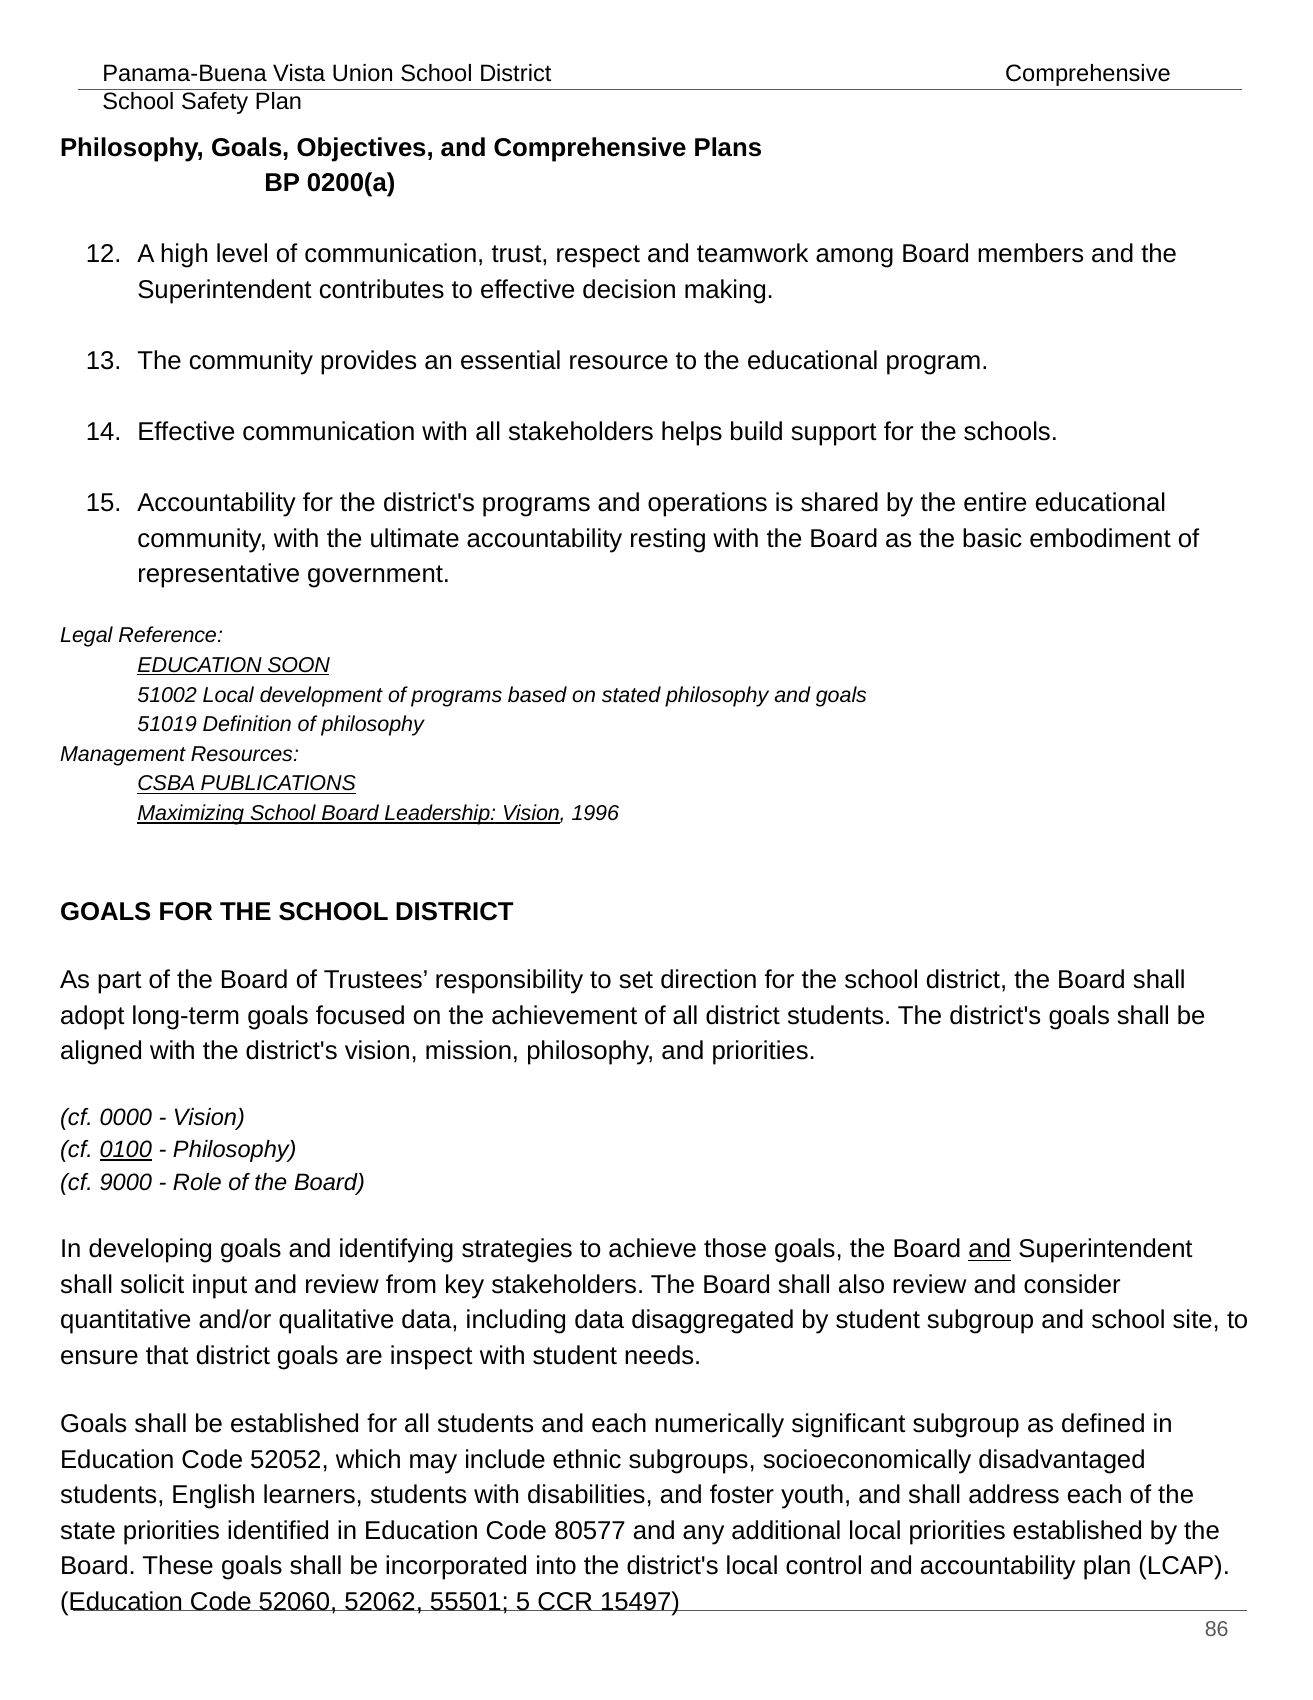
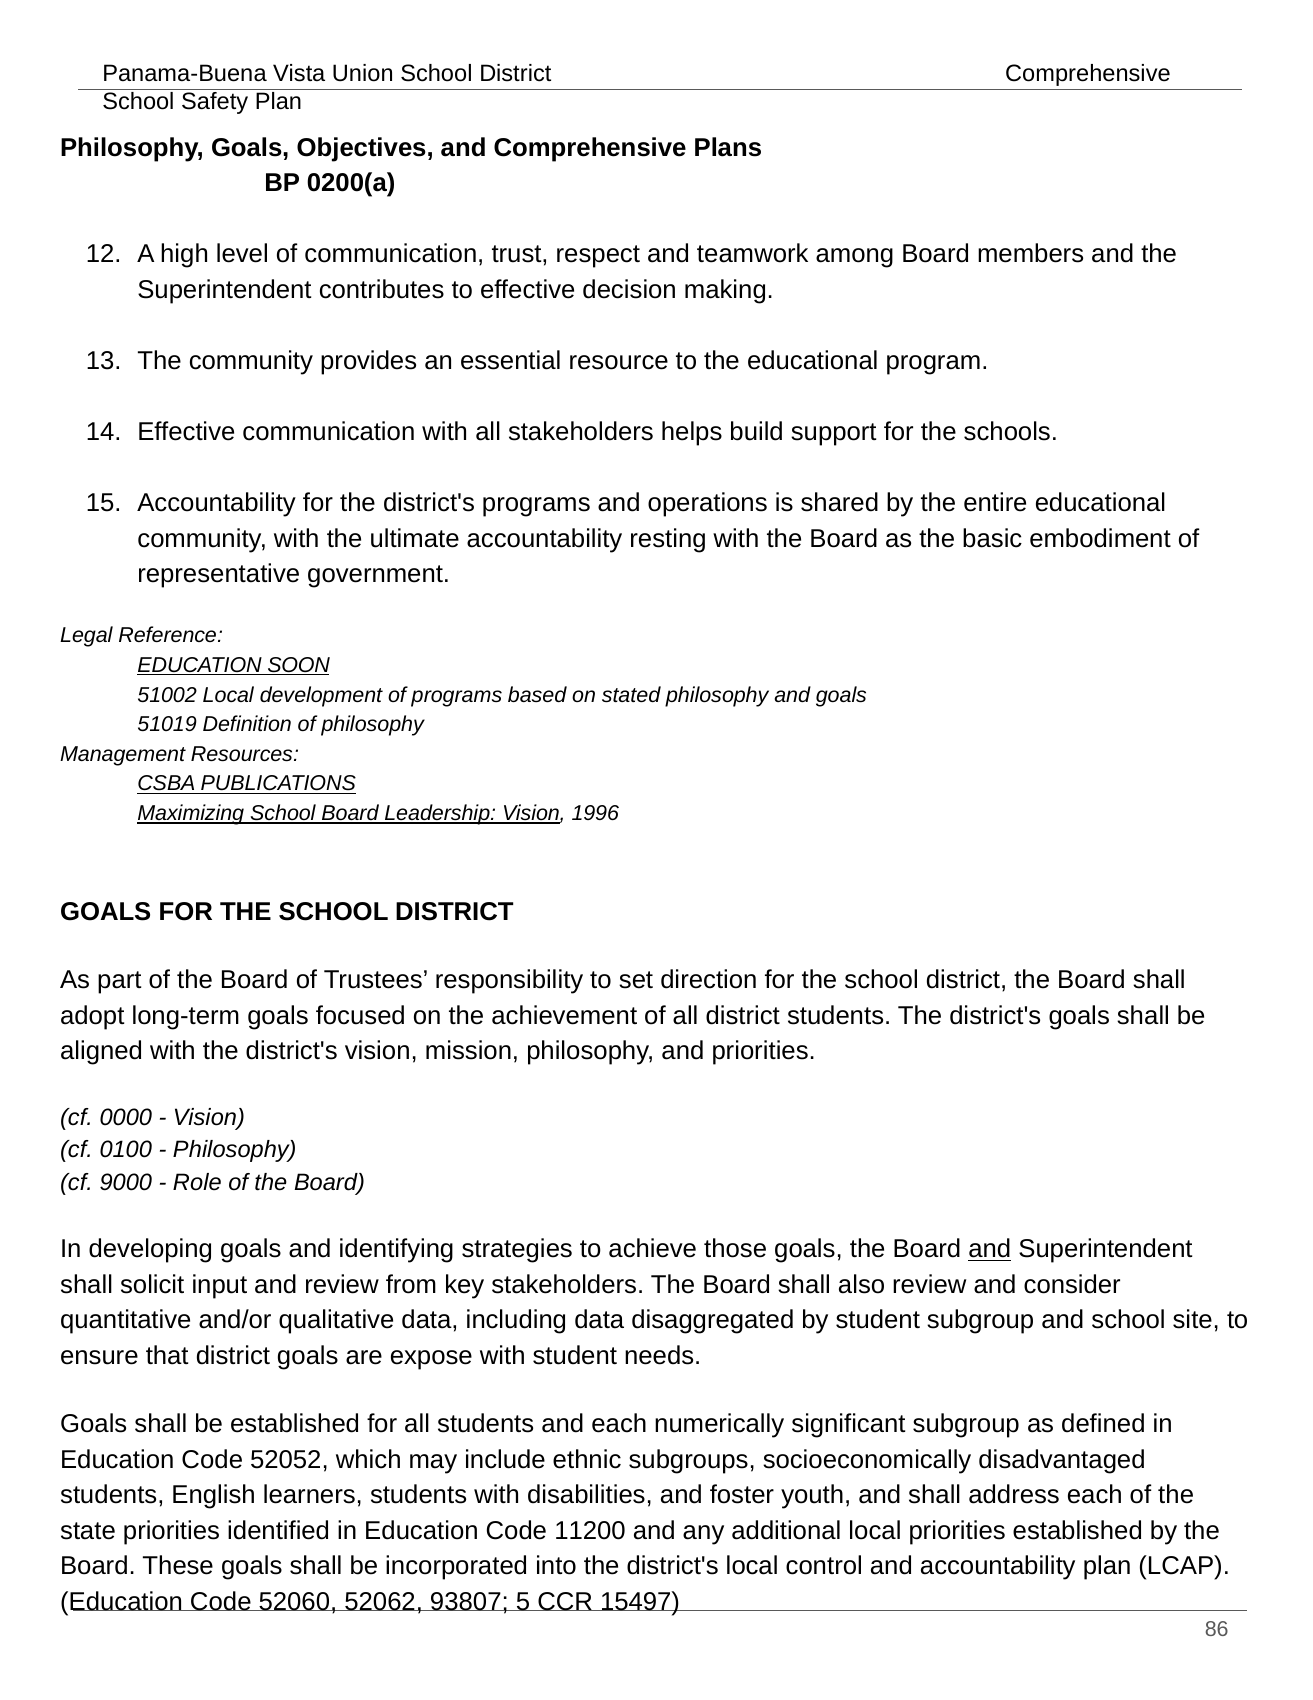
0100 underline: present -> none (126, 1149)
inspect: inspect -> expose (431, 1355)
80577: 80577 -> 11200 (590, 1530)
55501: 55501 -> 93807 (469, 1601)
